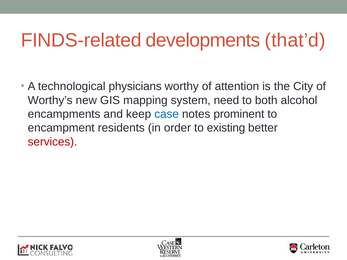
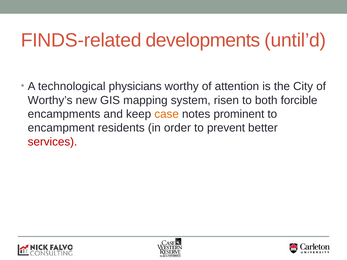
that’d: that’d -> until’d (295, 40)
need: need -> risen (226, 100)
alcohol: alcohol -> forcible (299, 100)
case colour: blue -> orange (167, 114)
existing: existing -> prevent (226, 128)
